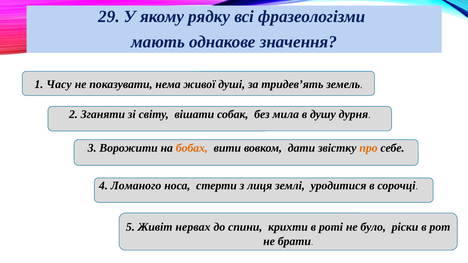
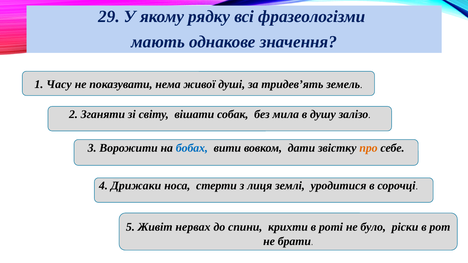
дурня: дурня -> залізо (353, 114)
бобах colour: orange -> blue (192, 148)
Ломаного: Ломаного -> Дрижаки (136, 186)
